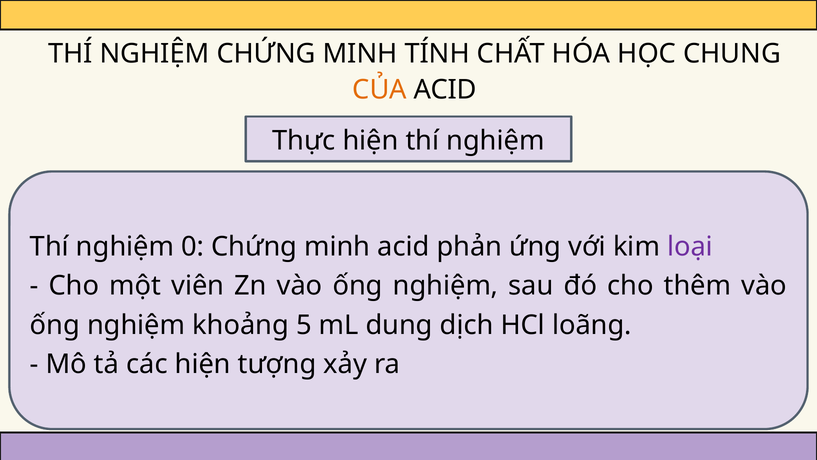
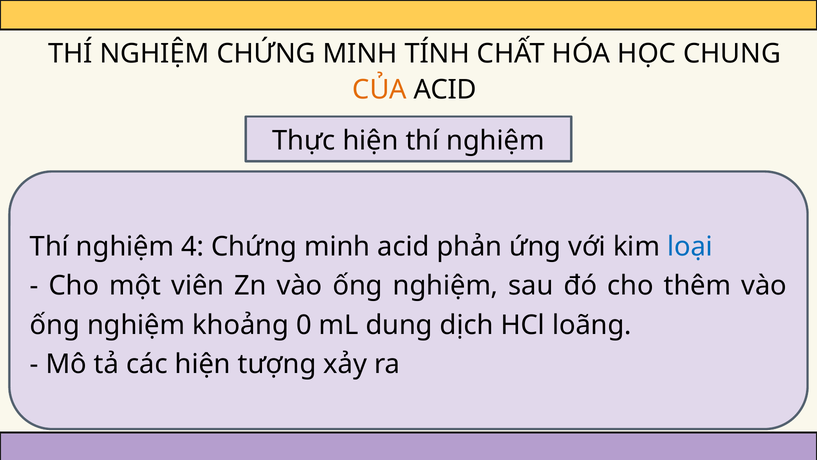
0: 0 -> 4 (193, 246)
loại colour: purple -> blue (690, 246)
5: 5 -> 0 (304, 325)
